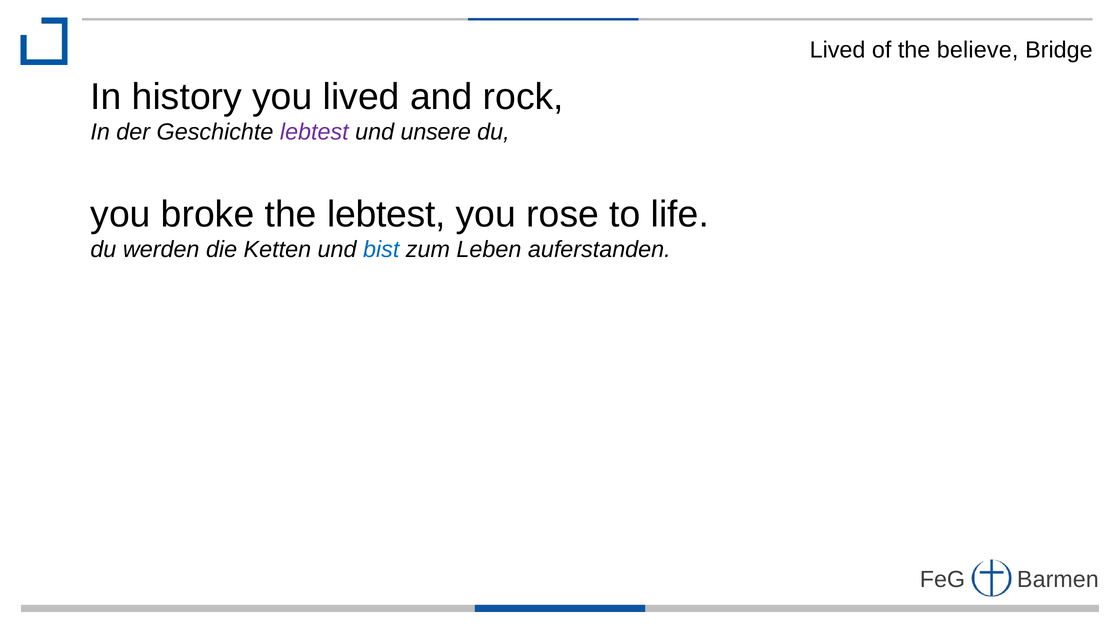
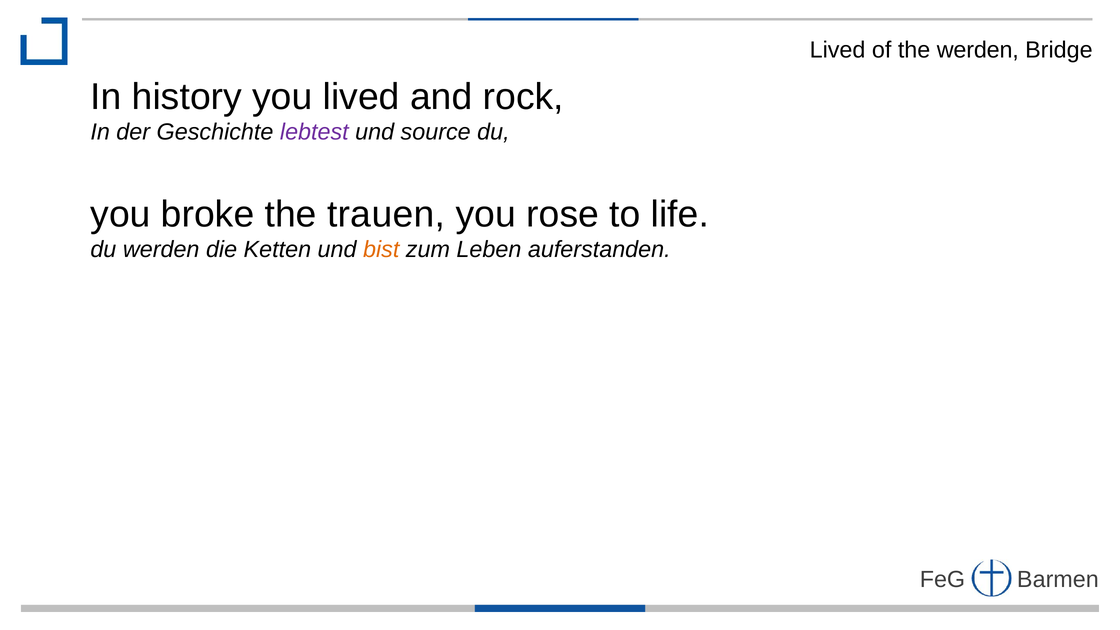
the believe: believe -> werden (978, 50)
unsere: unsere -> source (436, 132)
the lebtest: lebtest -> trauen (386, 214)
bist colour: blue -> orange (381, 250)
